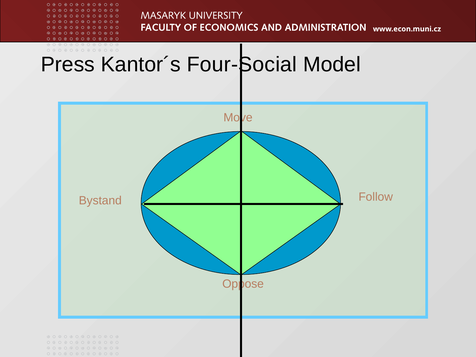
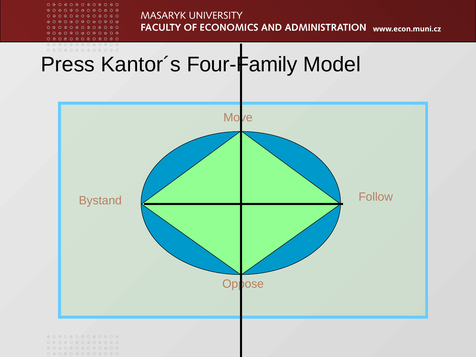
Four-Social: Four-Social -> Four-Family (242, 65)
